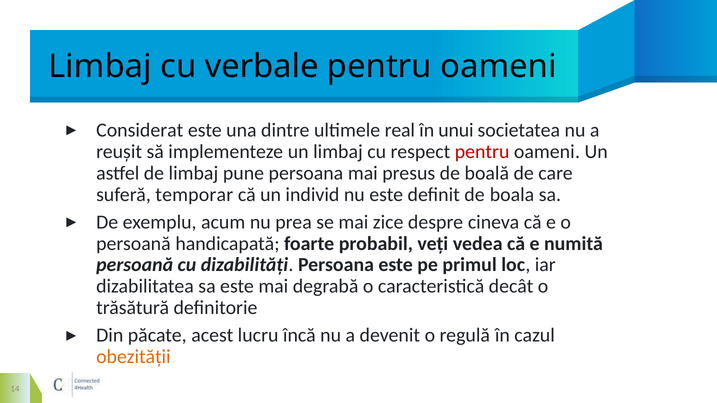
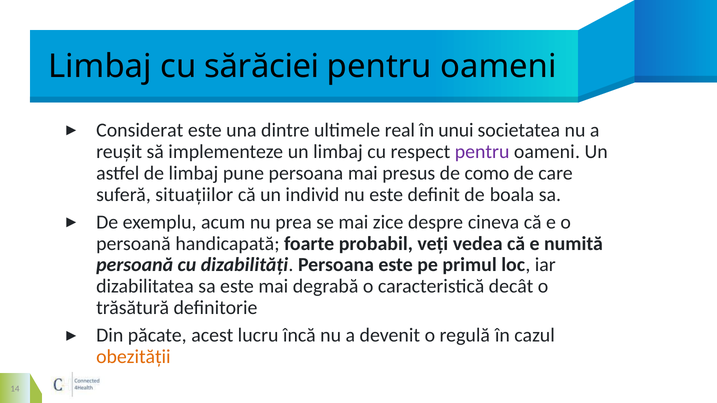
verbale: verbale -> sărăciei (262, 67)
pentru colour: red -> purple (482, 152)
boală: boală -> como (487, 173)
temporar: temporar -> situațiilor (194, 195)
